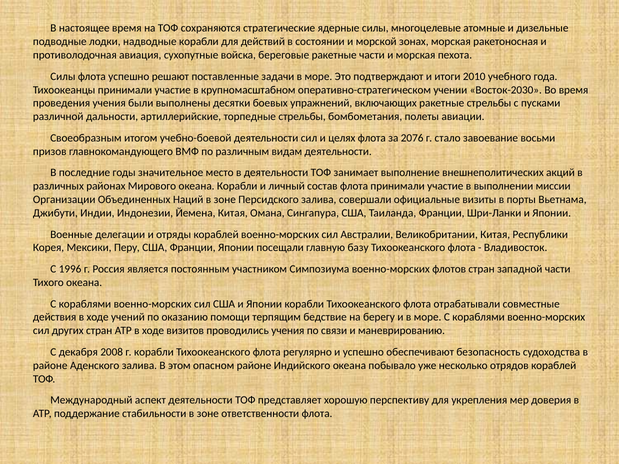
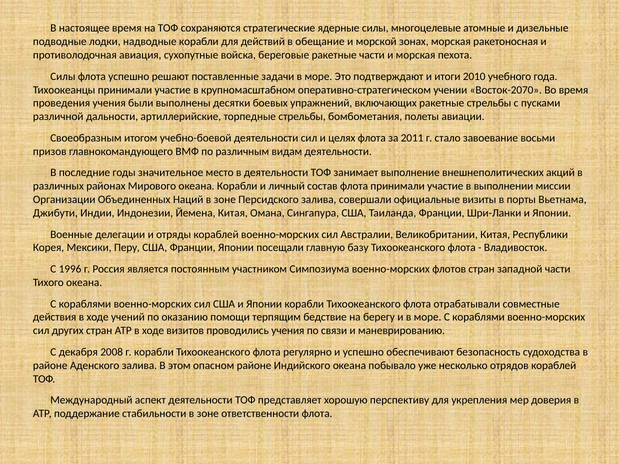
состоянии: состоянии -> обещание (320, 42)
Восток-2030: Восток-2030 -> Восток-2070 (506, 90)
2076: 2076 -> 2011 (412, 138)
